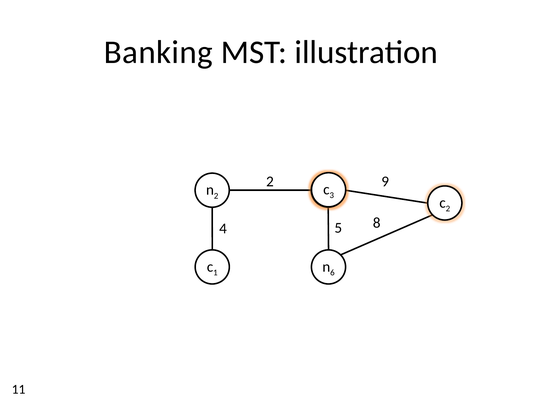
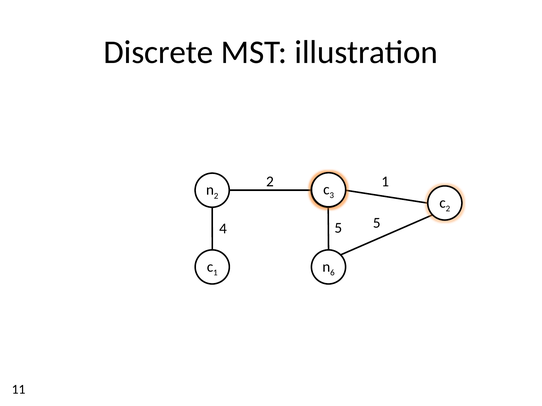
Banking: Banking -> Discrete (158, 52)
2 9: 9 -> 1 (385, 182)
5 8: 8 -> 5 (377, 223)
